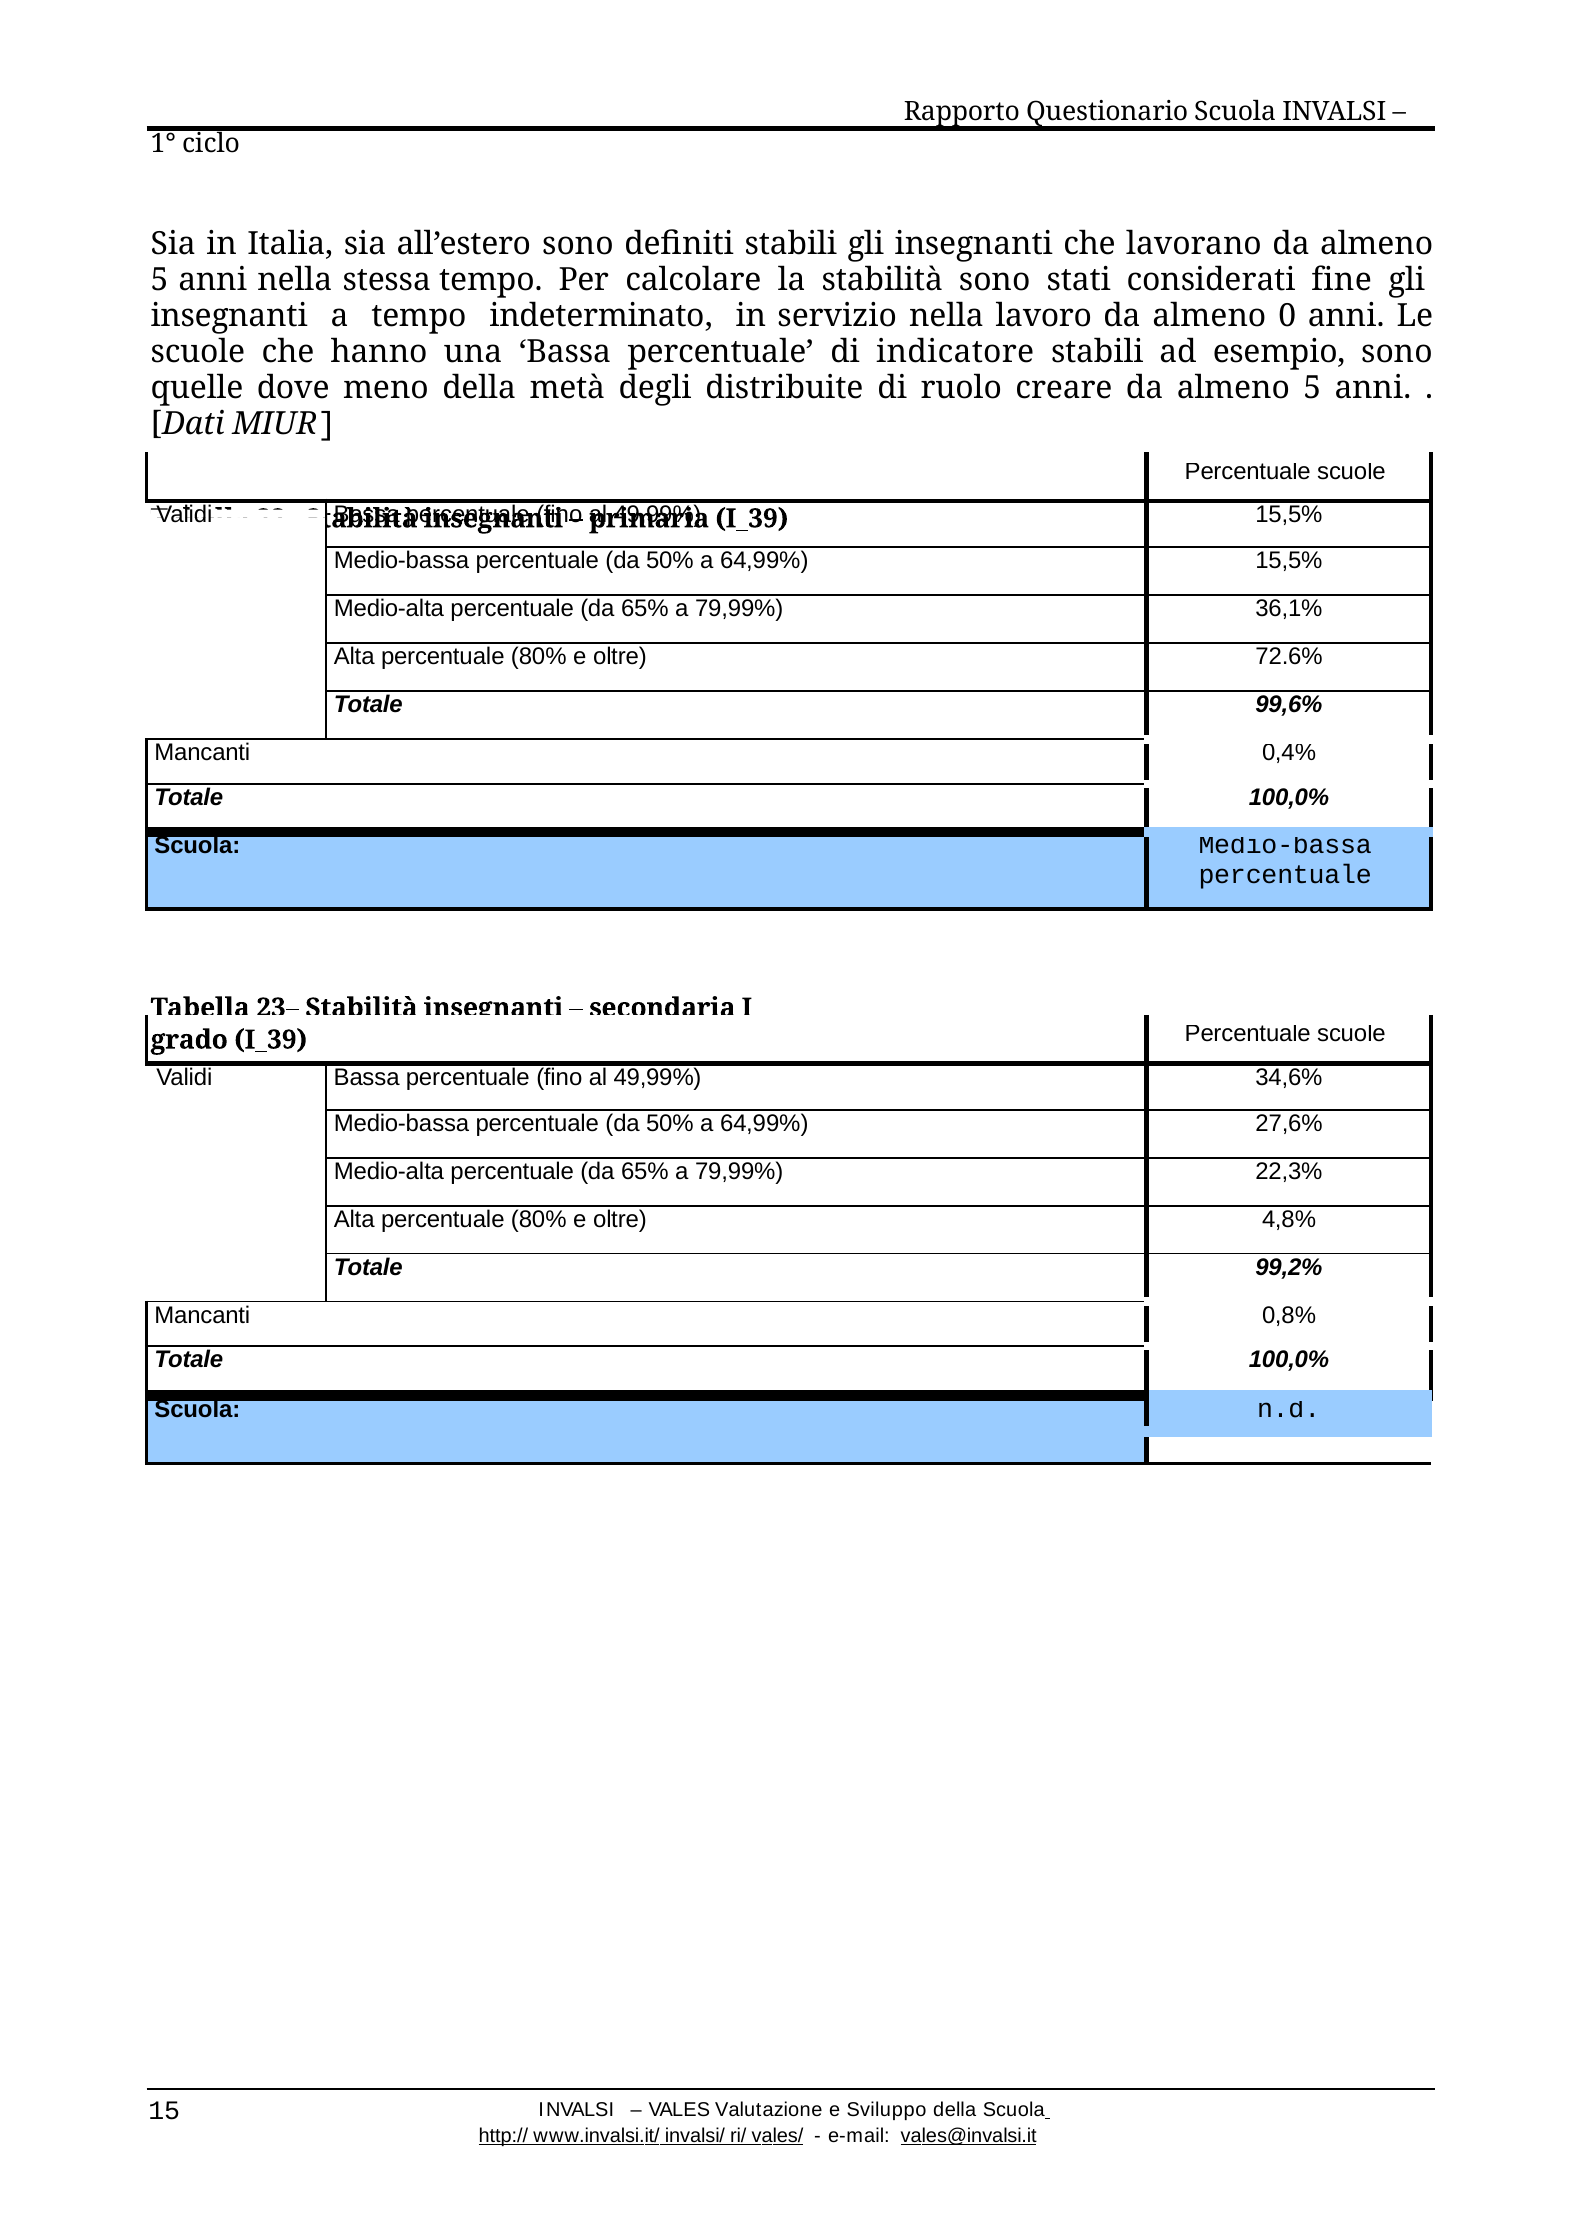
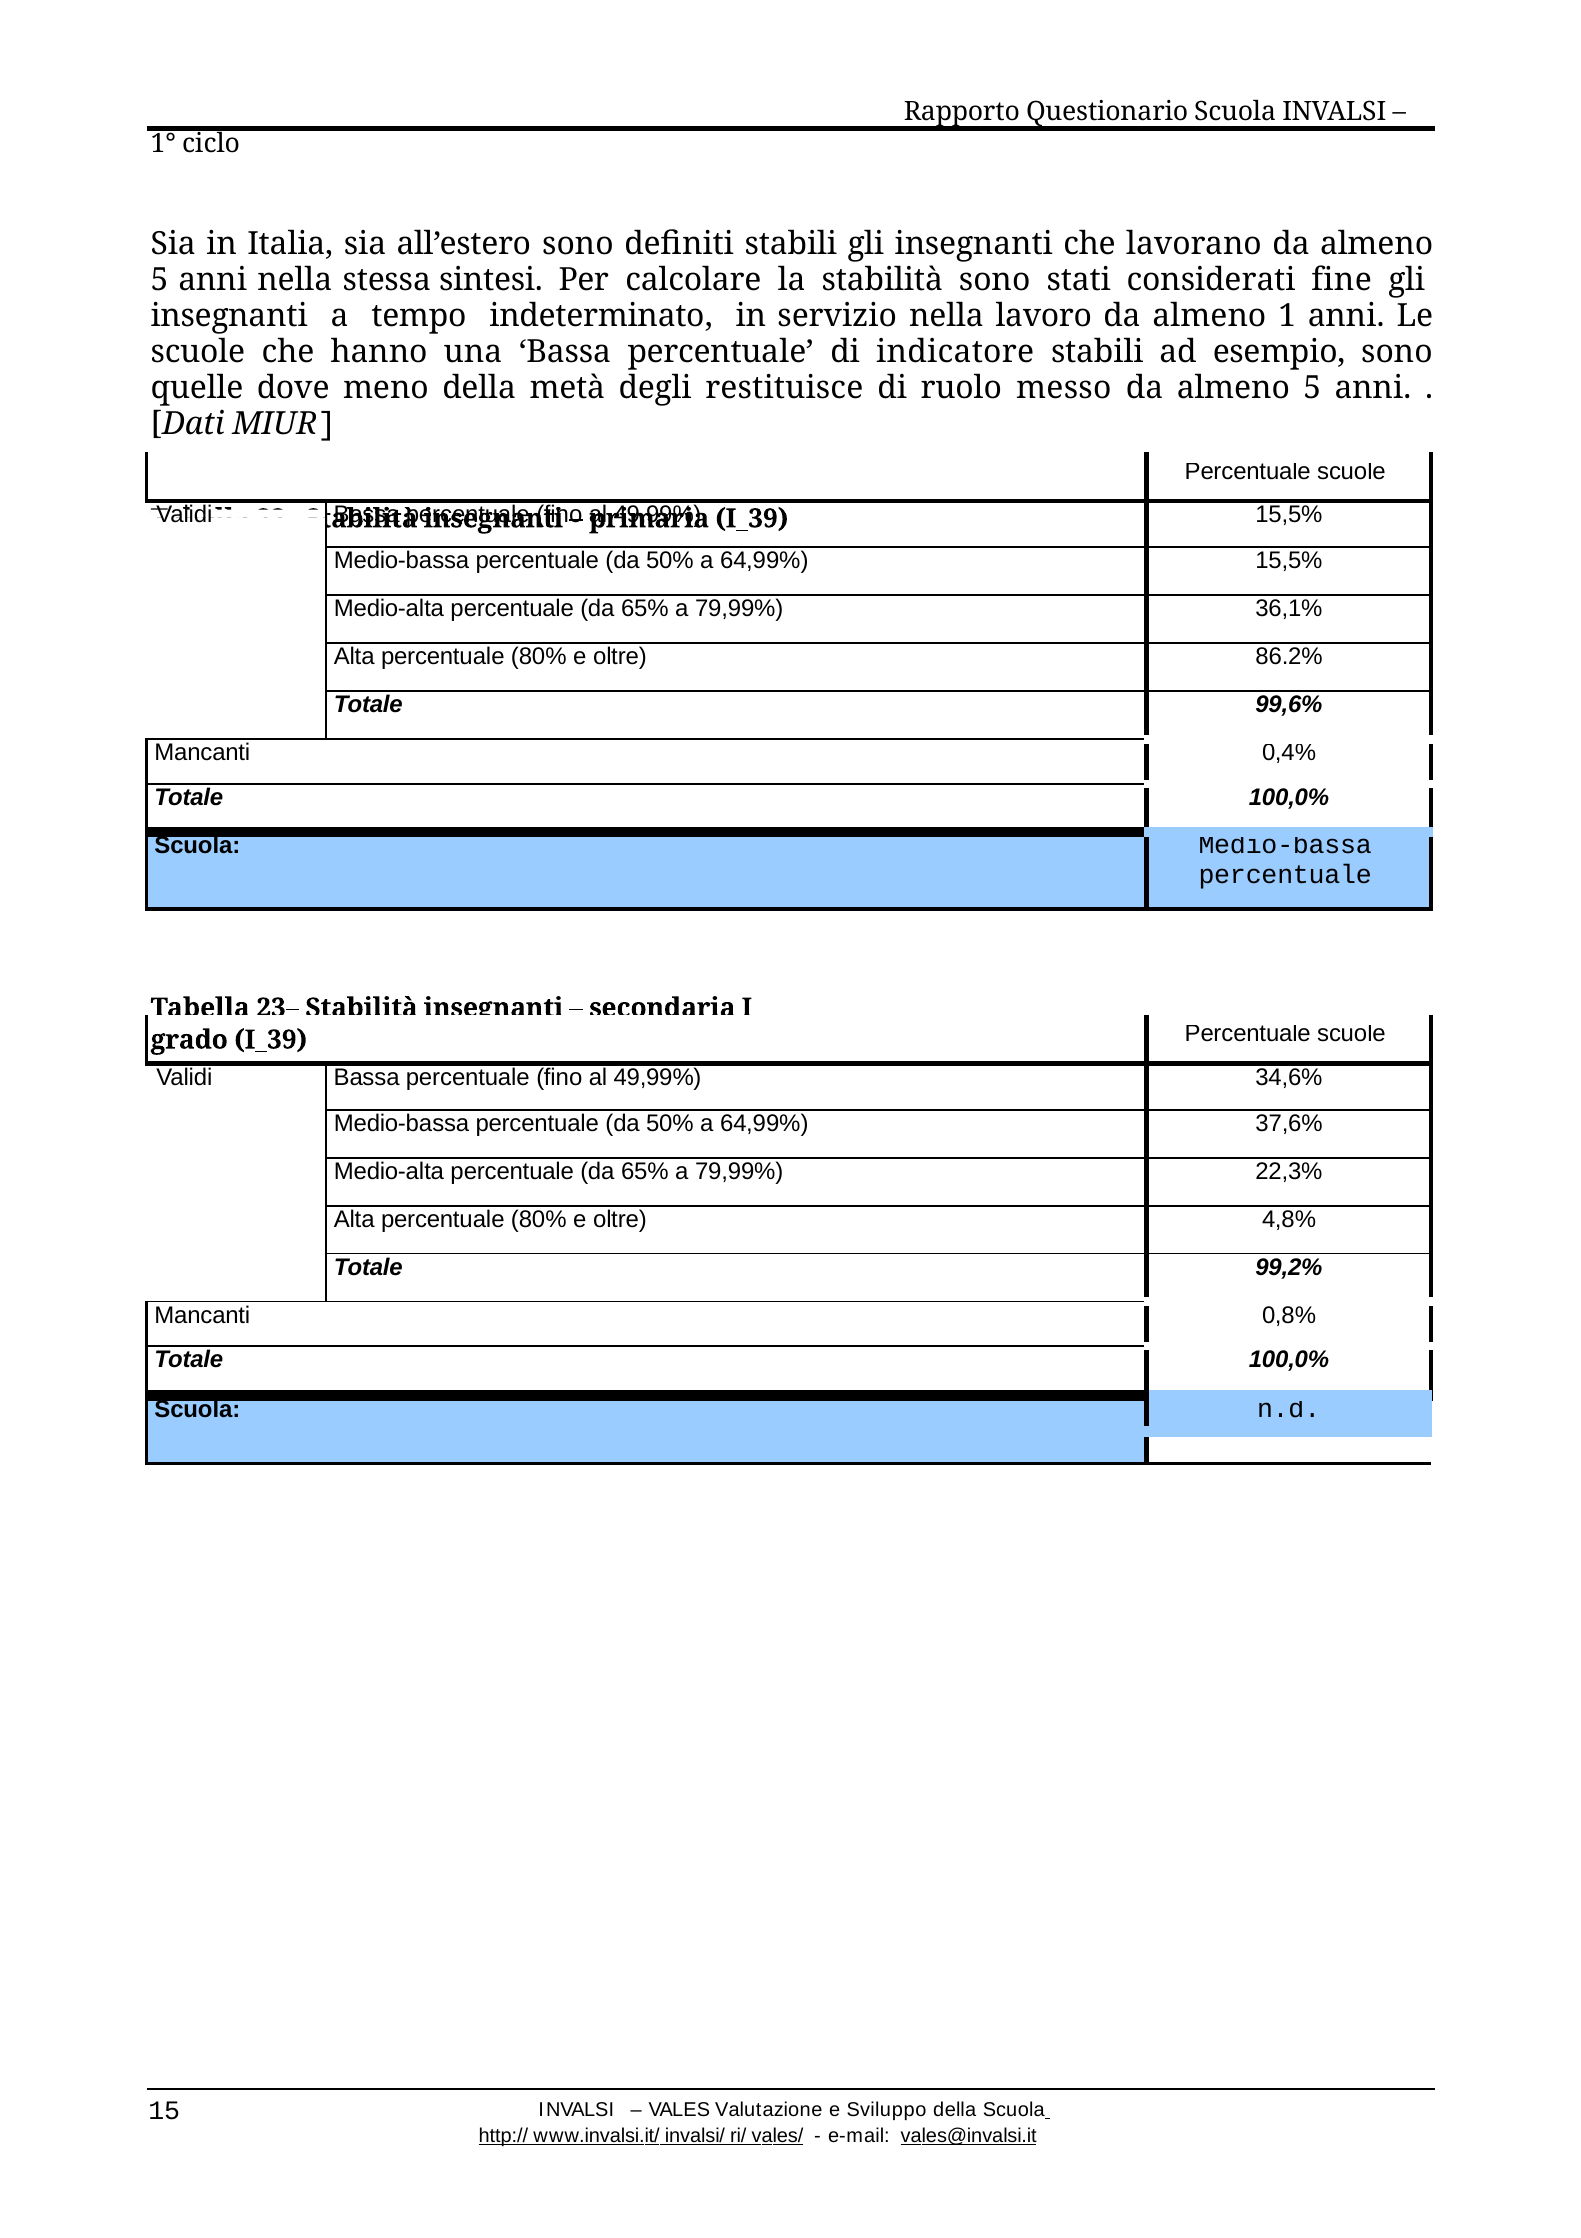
stessa tempo: tempo -> sintesi (491, 280)
0: 0 -> 1 (1287, 316)
distribuite: distribuite -> restituisce (784, 388)
creare: creare -> messo (1064, 388)
72.6%: 72.6% -> 86.2% (1289, 657)
27,6%: 27,6% -> 37,6% (1289, 1123)
